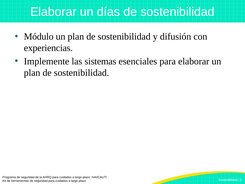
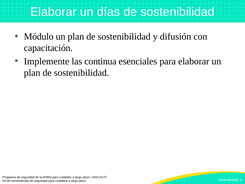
experiencias: experiencias -> capacitación (48, 48)
sistemas: sistemas -> continua (100, 61)
